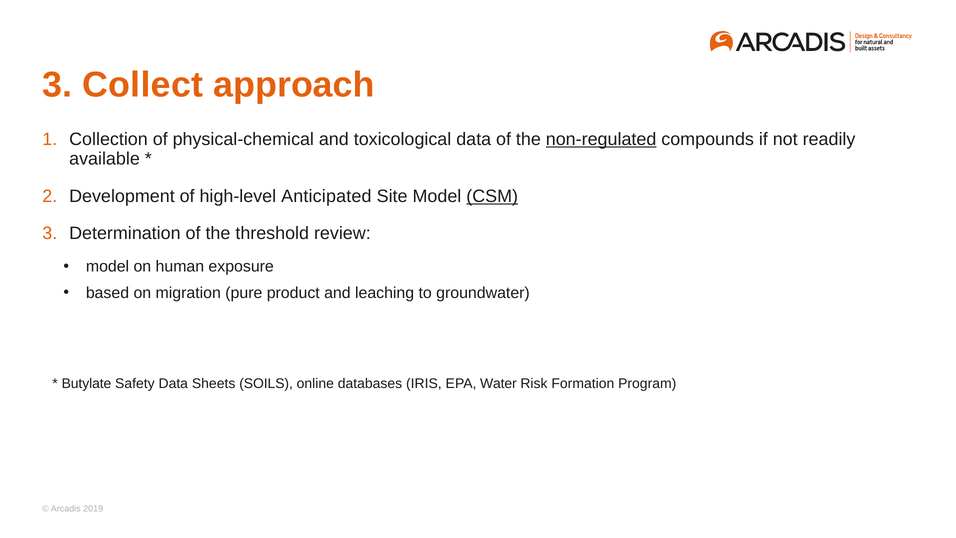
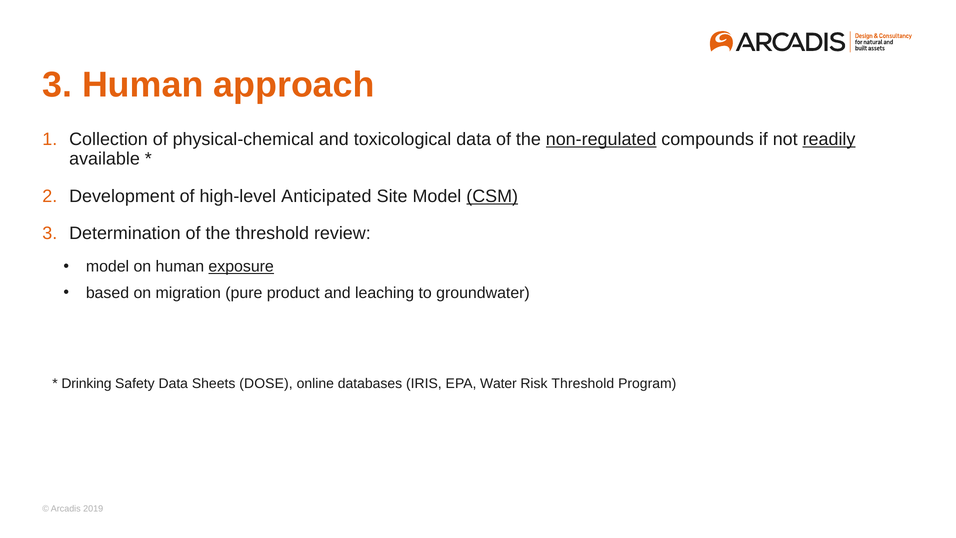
3 Collect: Collect -> Human (143, 85)
readily underline: none -> present (829, 139)
exposure underline: none -> present (241, 267)
Butylate: Butylate -> Drinking (87, 383)
SOILS: SOILS -> DOSE (266, 383)
Risk Formation: Formation -> Threshold (583, 383)
